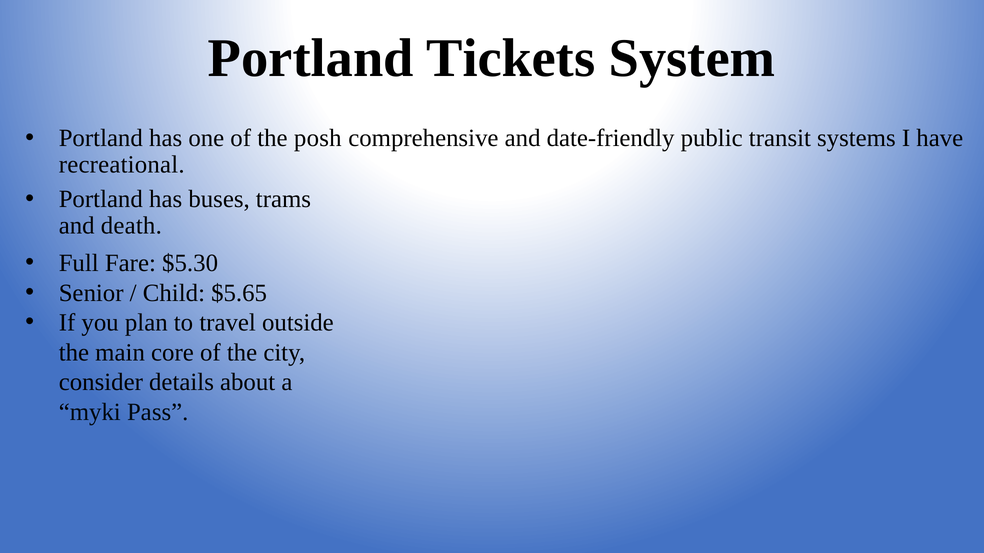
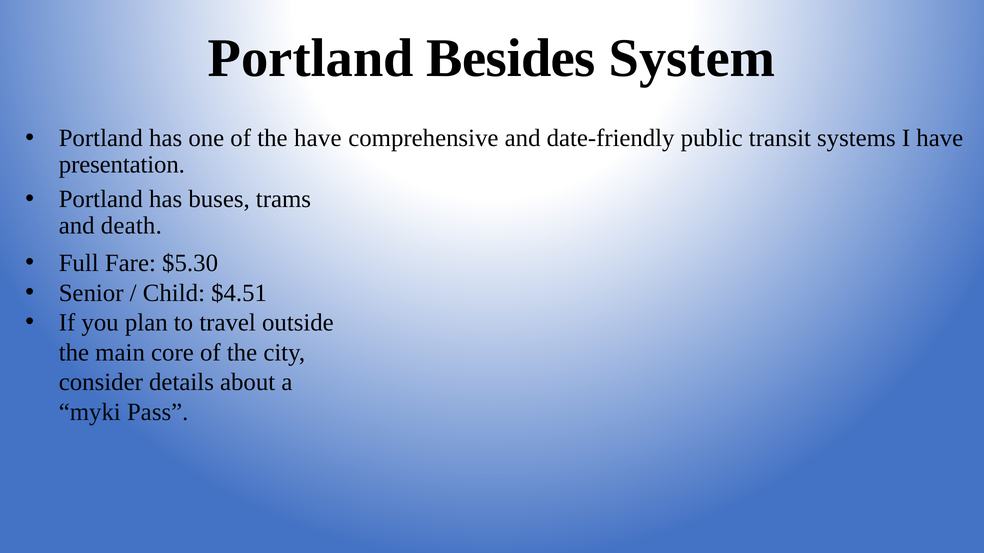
Tickets: Tickets -> Besides (511, 58)
the posh: posh -> have (318, 138)
recreational: recreational -> presentation (122, 165)
$5.65: $5.65 -> $4.51 (239, 293)
